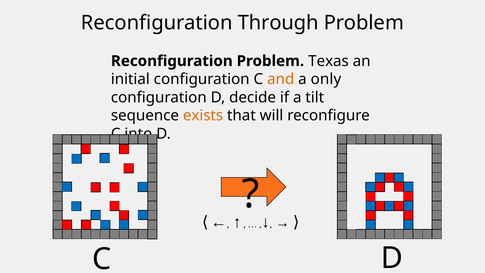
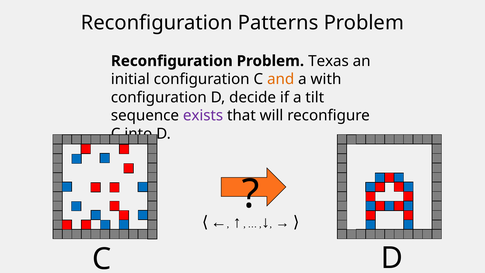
Through: Through -> Patterns (278, 23)
only: only -> with (326, 79)
exists colour: orange -> purple (203, 116)
